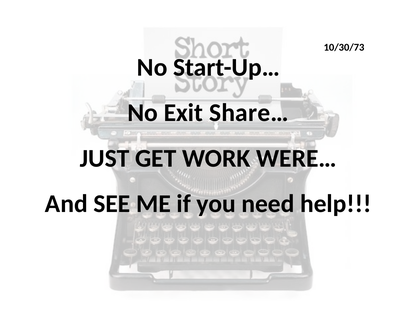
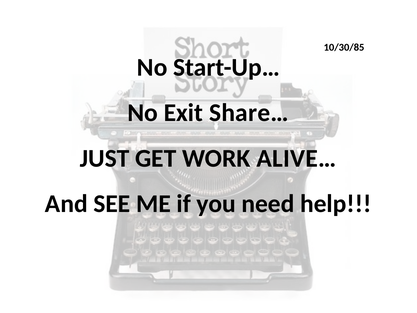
10/30/73: 10/30/73 -> 10/30/85 (344, 47)
WERE…: WERE… -> ALIVE… (296, 158)
